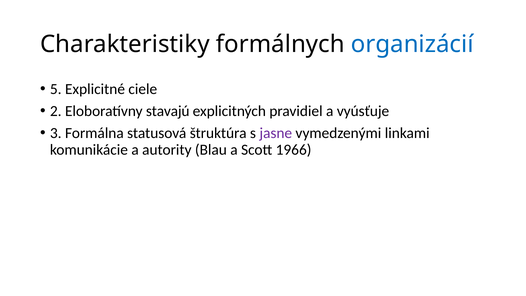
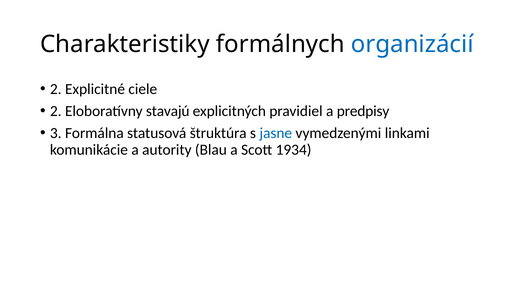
5: 5 -> 2 (56, 89)
vyúsťuje: vyúsťuje -> predpisy (363, 111)
jasne colour: purple -> blue (276, 133)
1966: 1966 -> 1934 (294, 150)
